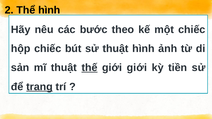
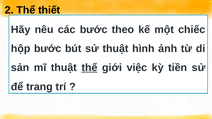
Thể hình: hình -> thiết (49, 10)
hộp chiếc: chiếc -> bước (48, 49)
giới giới: giới -> việc (137, 68)
trang underline: present -> none (40, 87)
